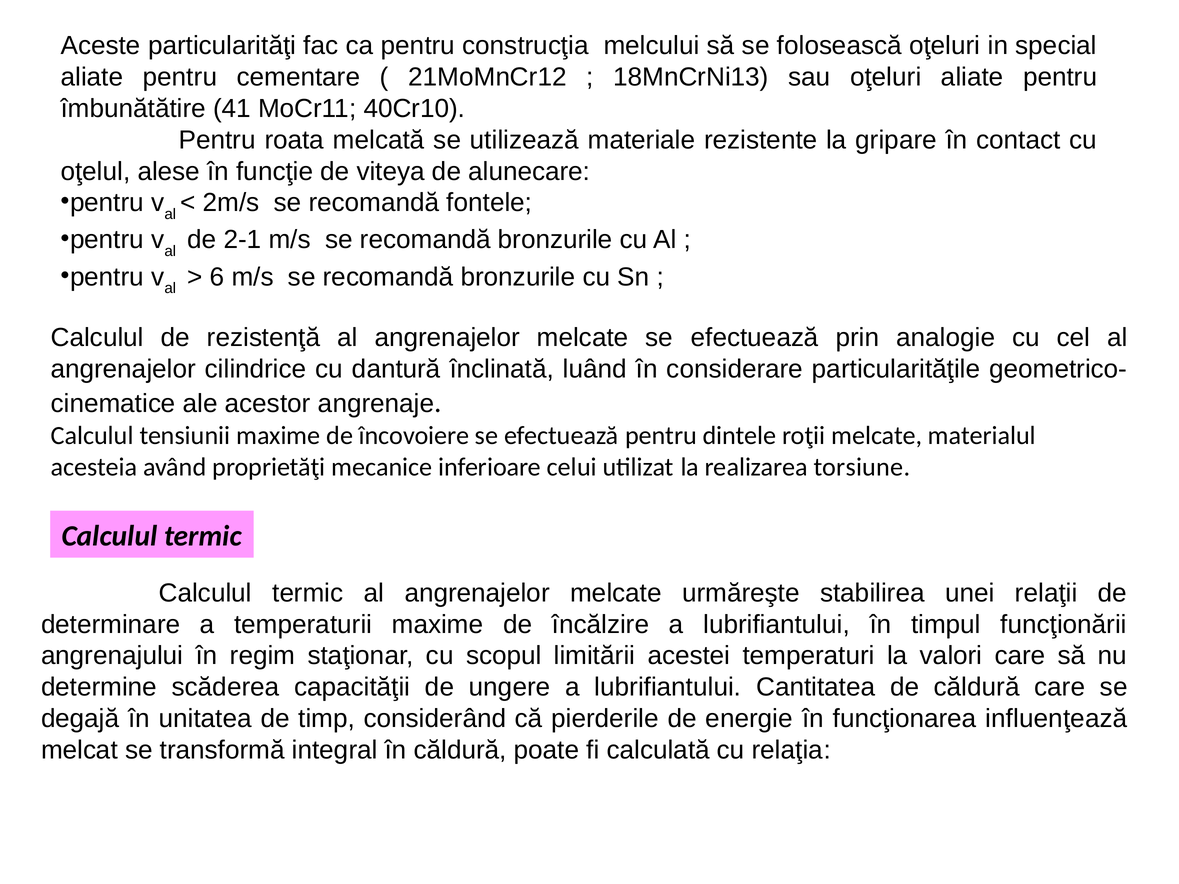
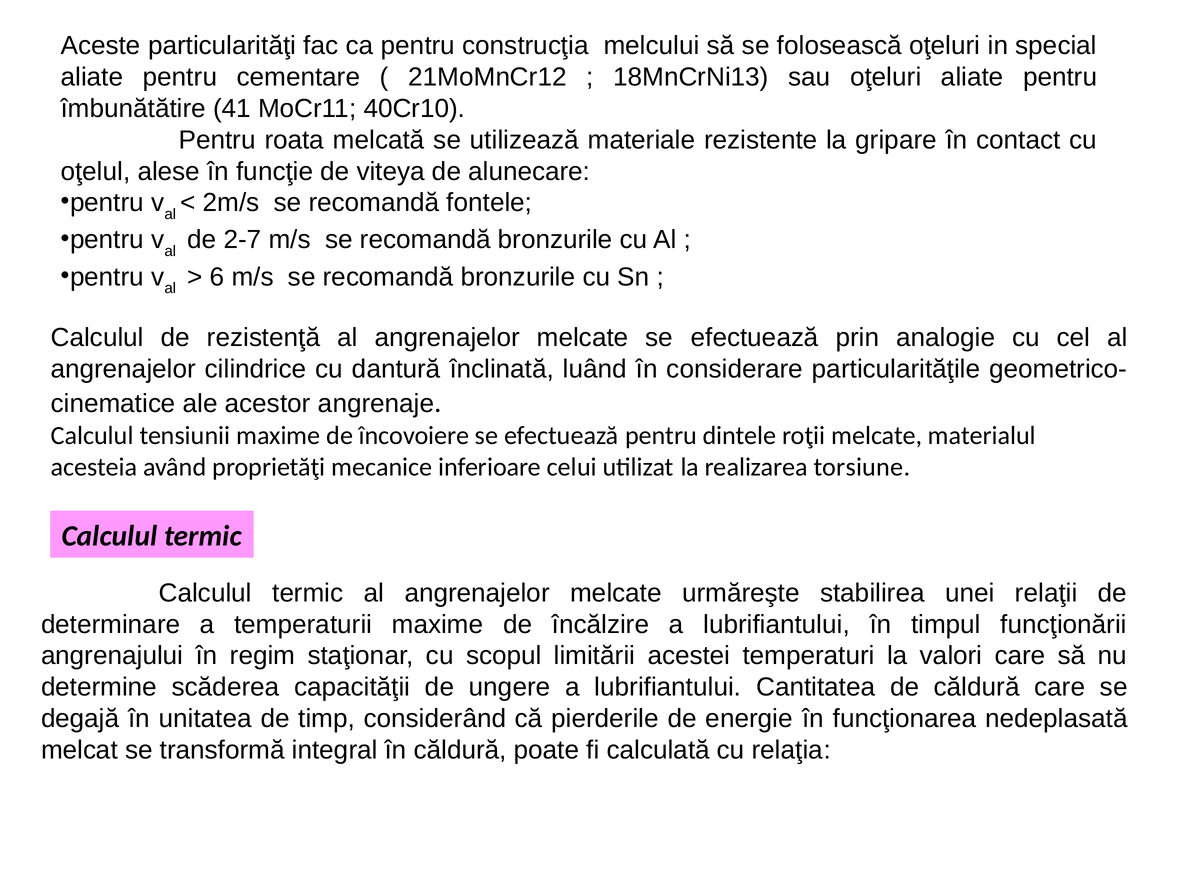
2-1: 2-1 -> 2-7 (243, 240)
influenţează: influenţează -> nedeplasată (1057, 719)
